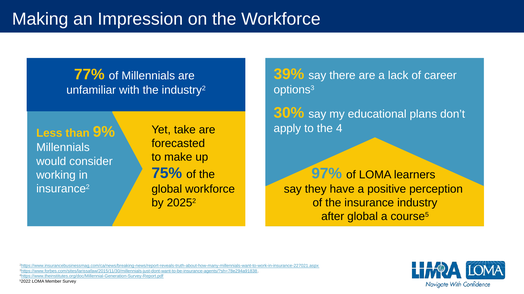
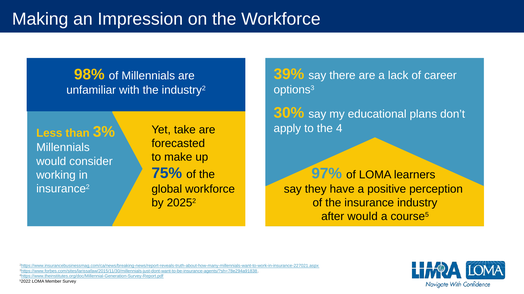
77%: 77% -> 98% (89, 75)
9%: 9% -> 3% (104, 132)
after global: global -> would (363, 217)
